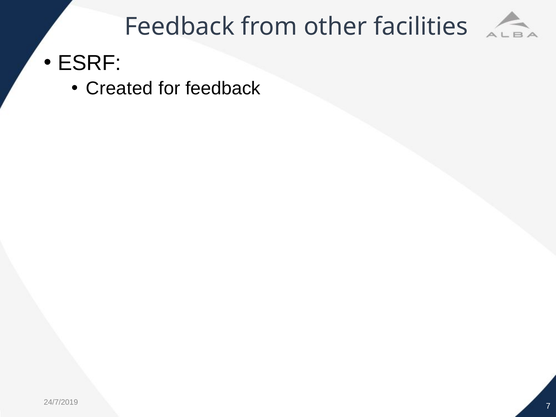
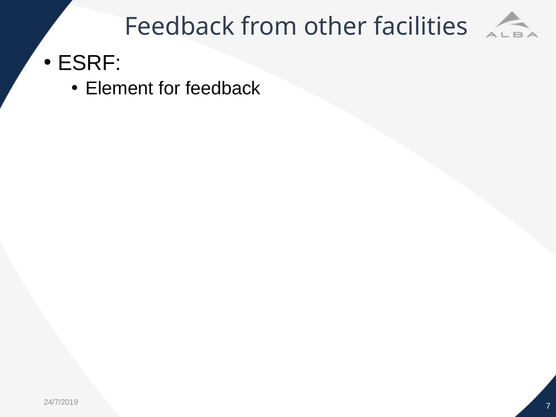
Created: Created -> Element (119, 89)
